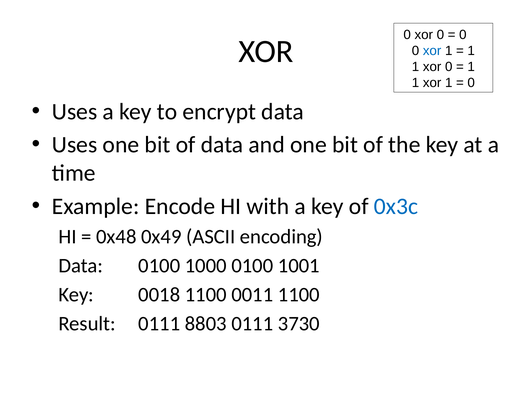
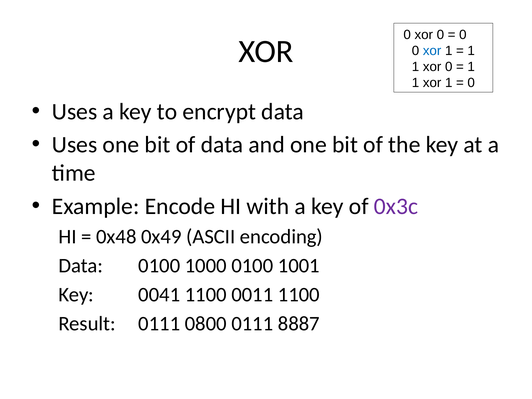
0x3c colour: blue -> purple (396, 206)
0018: 0018 -> 0041 (159, 295)
8803: 8803 -> 0800 (206, 324)
3730: 3730 -> 8887 (299, 324)
